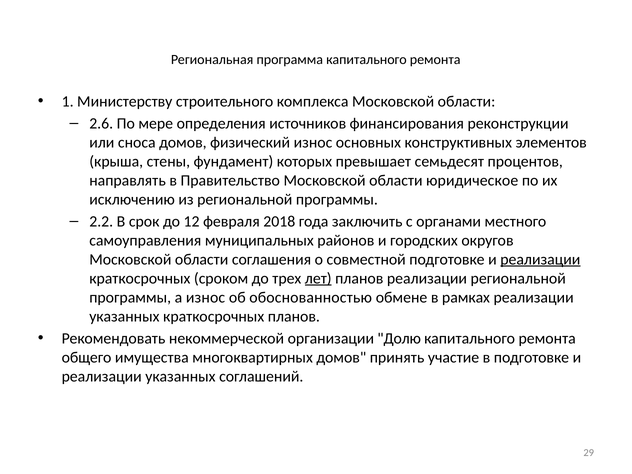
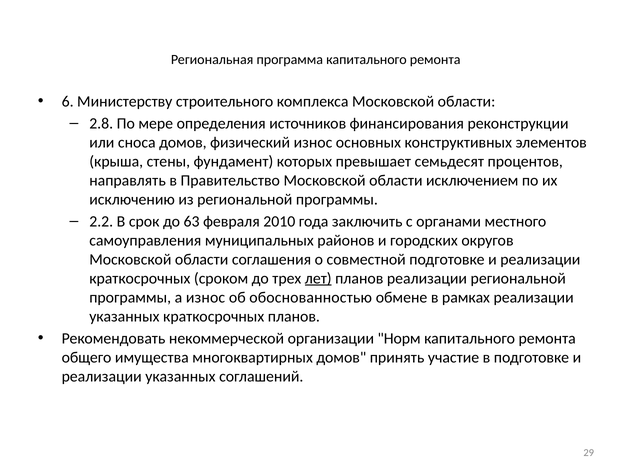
1: 1 -> 6 (68, 101)
2.6: 2.6 -> 2.8 (101, 124)
юридическое: юридическое -> исключением (472, 180)
12: 12 -> 63 (192, 222)
2018: 2018 -> 2010 (279, 222)
реализации underline: present -> none (540, 259)
Долю: Долю -> Норм (399, 338)
